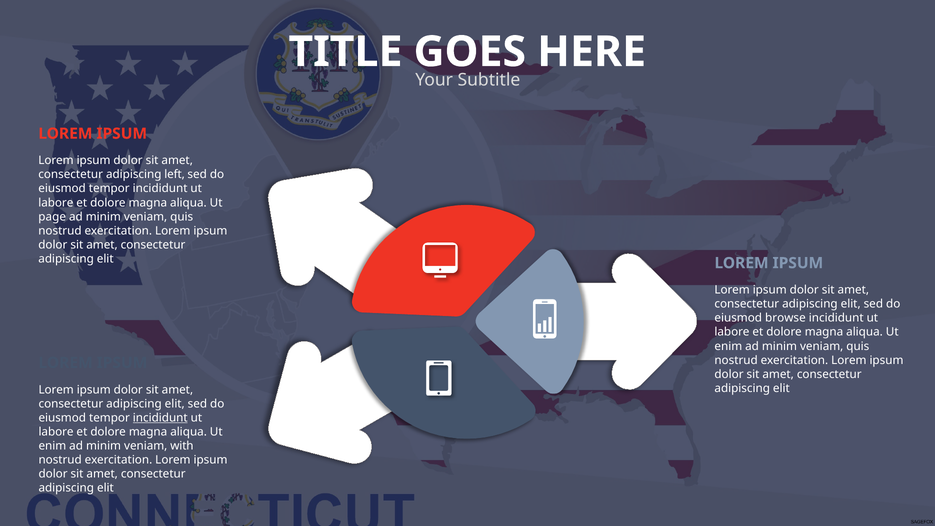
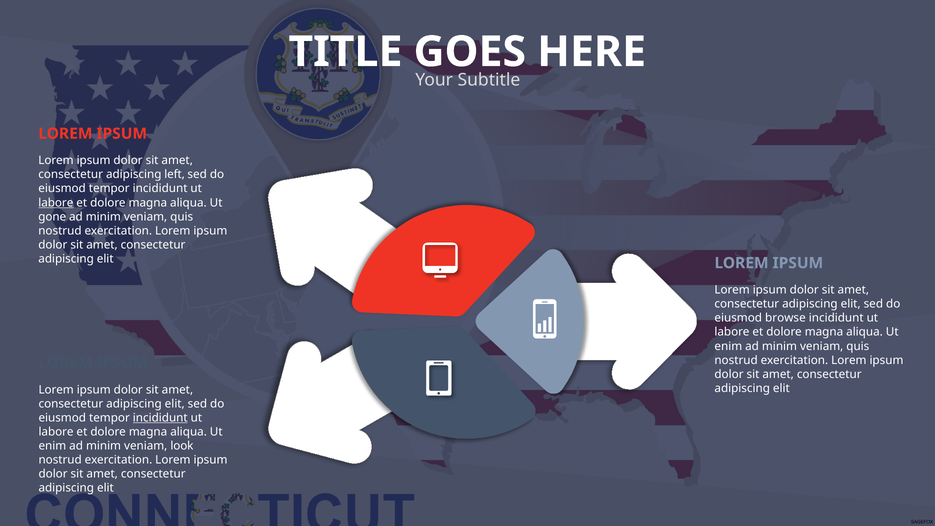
labore underline: none -> present (56, 203)
page: page -> gone (52, 217)
with: with -> look (182, 446)
